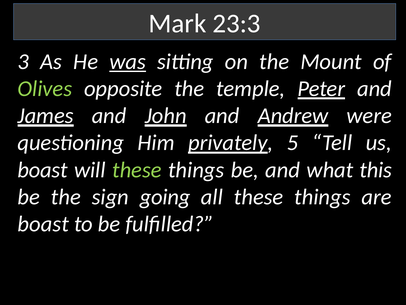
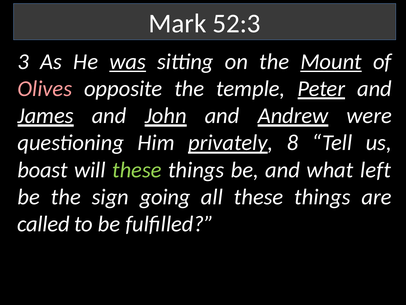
23:3: 23:3 -> 52:3 (237, 24)
Mount underline: none -> present (331, 61)
Olives colour: light green -> pink (45, 89)
5: 5 -> 8 (292, 143)
this: this -> left (376, 170)
boast: boast -> called (43, 224)
